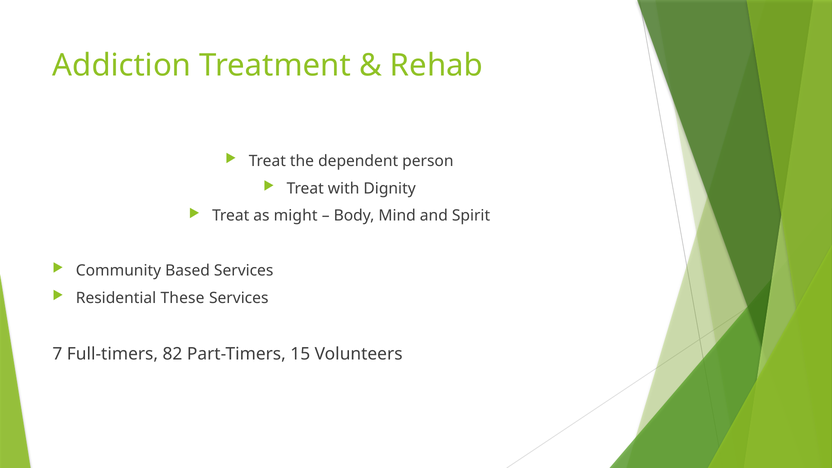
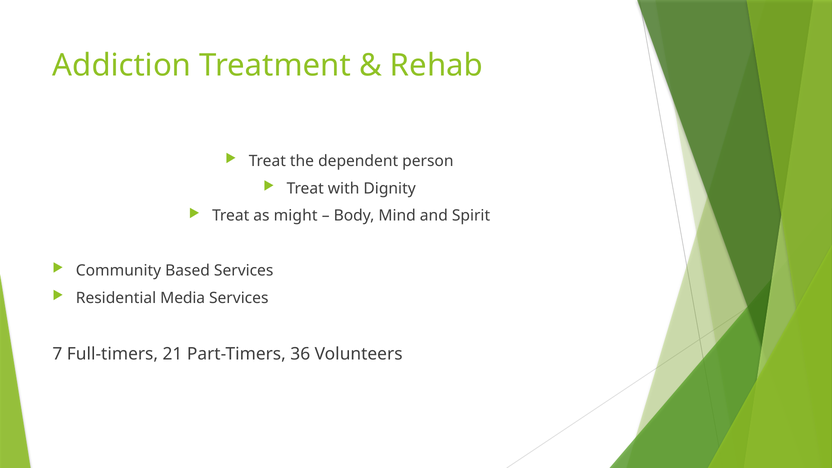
These: These -> Media (183, 298)
82: 82 -> 21 (172, 354)
15: 15 -> 36 (300, 354)
